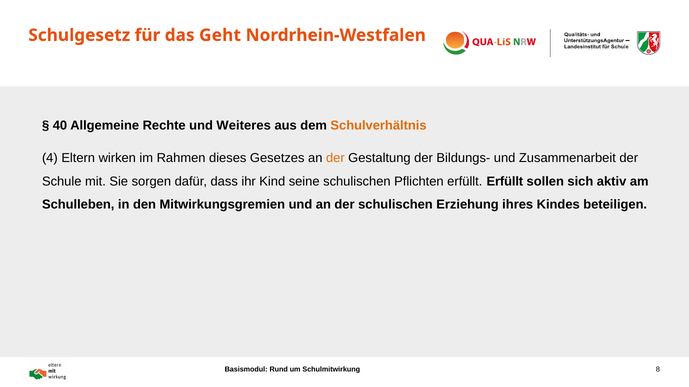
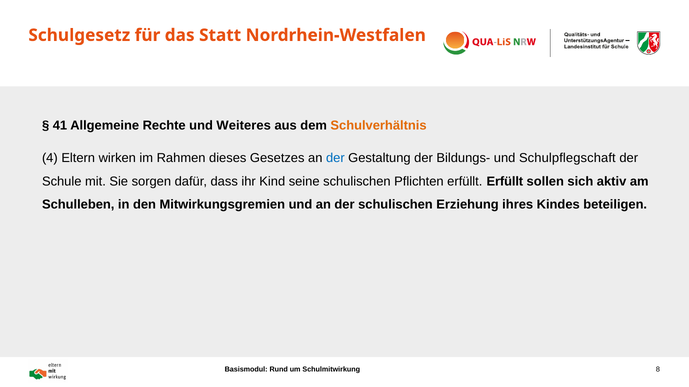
Geht: Geht -> Statt (220, 35)
40: 40 -> 41 (60, 126)
der colour: orange -> blue (335, 158)
Zusammenarbeit: Zusammenarbeit -> Schulpflegschaft (567, 158)
